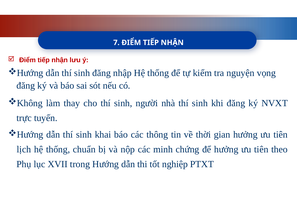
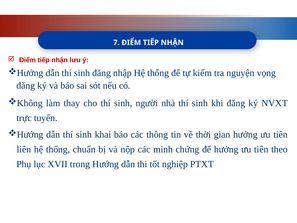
lịch: lịch -> liên (24, 149)
